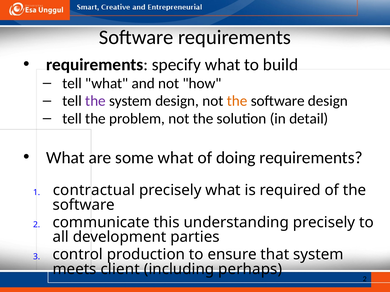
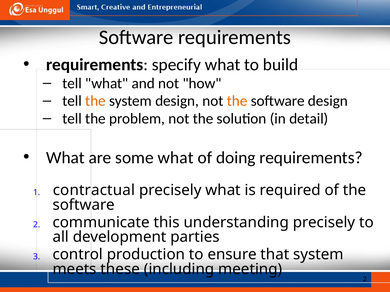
the colour: purple -> orange (95, 101)
client: client -> these (120, 269)
perhaps: perhaps -> meeting (250, 269)
